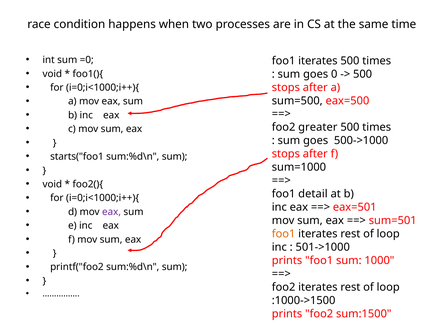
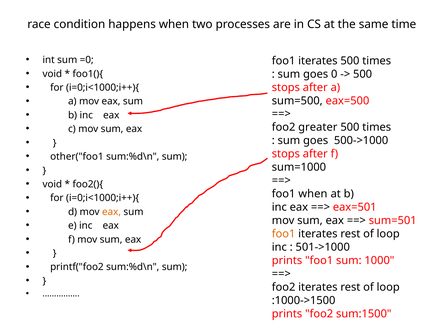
starts("foo1: starts("foo1 -> other("foo1 (77, 157)
foo1 detail: detail -> when (313, 194)
eax colour: purple -> orange (112, 212)
